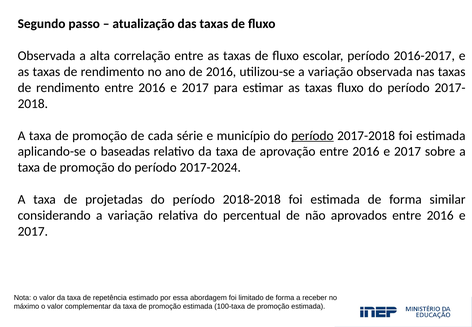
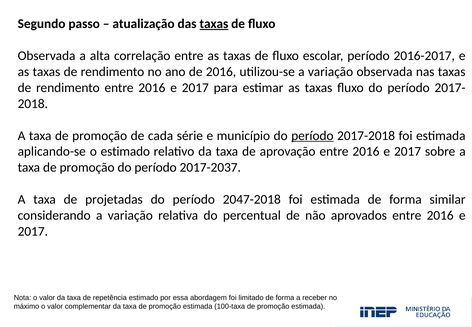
taxas underline: none -> present (214, 24)
o baseadas: baseadas -> estimado (125, 151)
2017-2024: 2017-2024 -> 2017-2037 (210, 167)
2018-2018: 2018-2018 -> 2047-2018 (252, 199)
